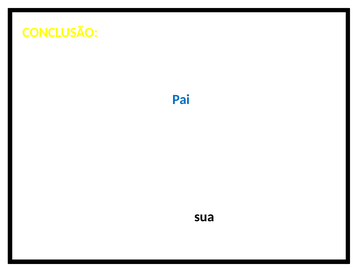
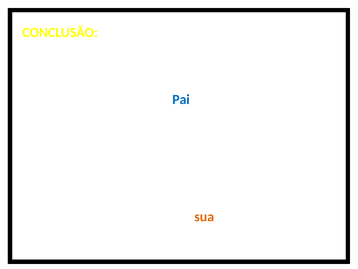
sua colour: black -> orange (204, 216)
